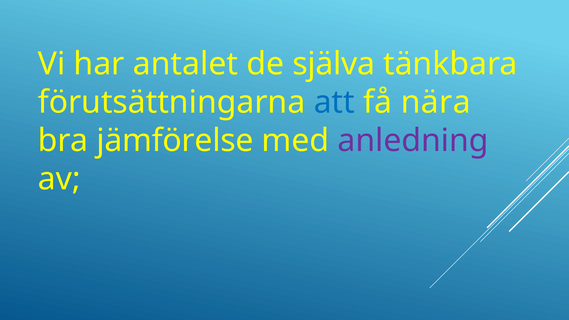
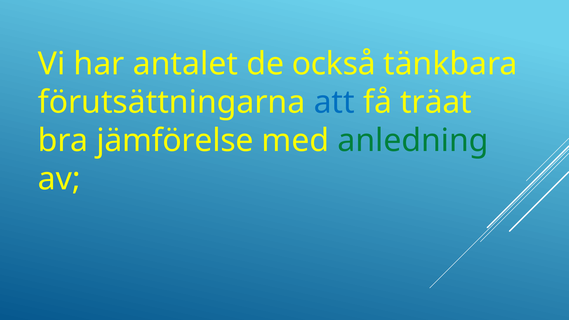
själva: själva -> också (334, 64)
nära: nära -> träat (436, 102)
anledning colour: purple -> green (413, 141)
